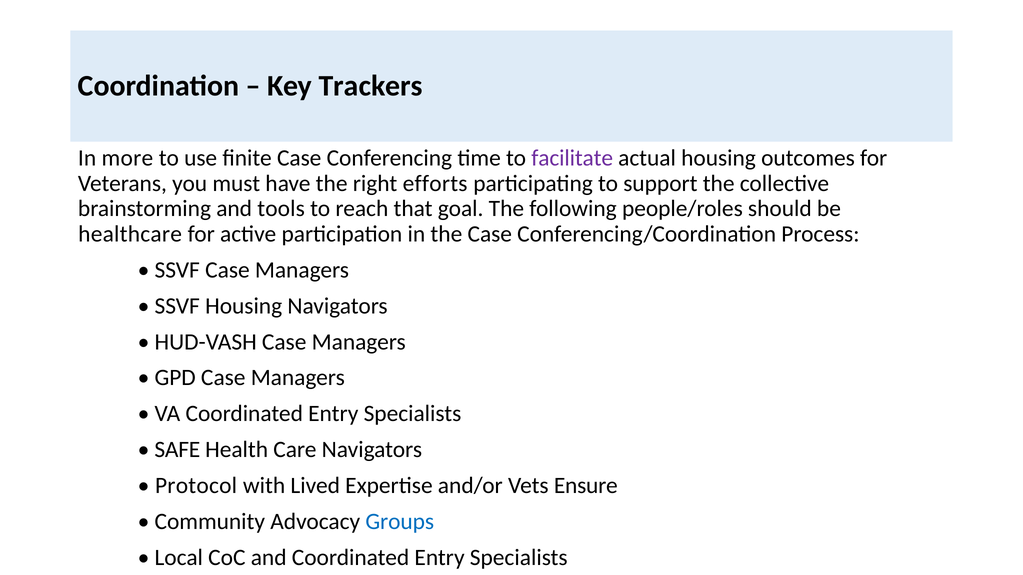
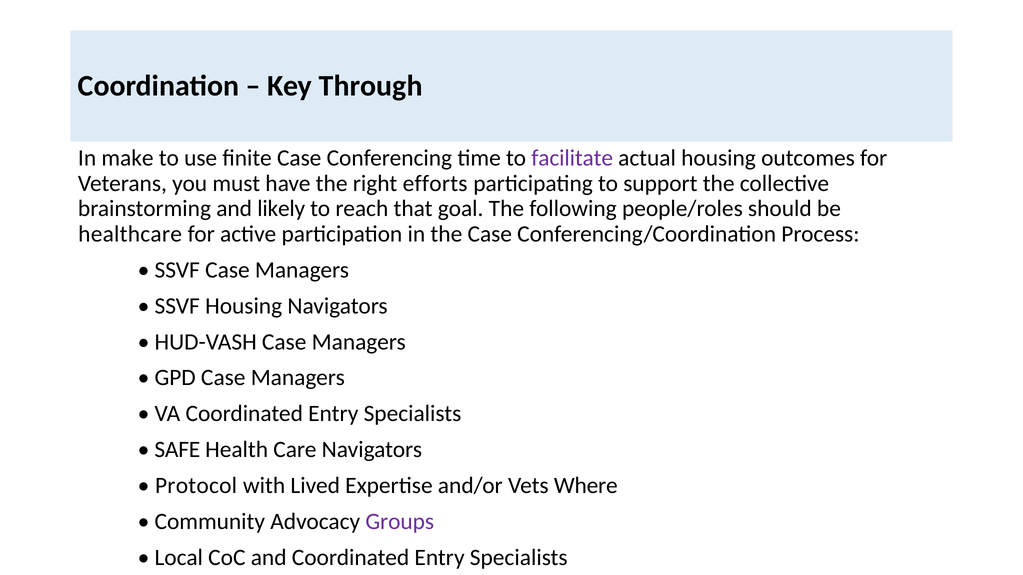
Trackers: Trackers -> Through (371, 86)
more: more -> make (127, 158)
tools: tools -> likely (281, 209)
Ensure: Ensure -> Where (586, 486)
Groups colour: blue -> purple (400, 522)
